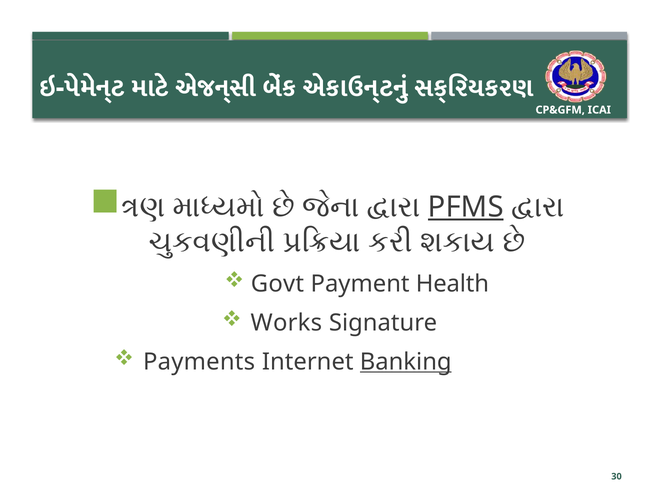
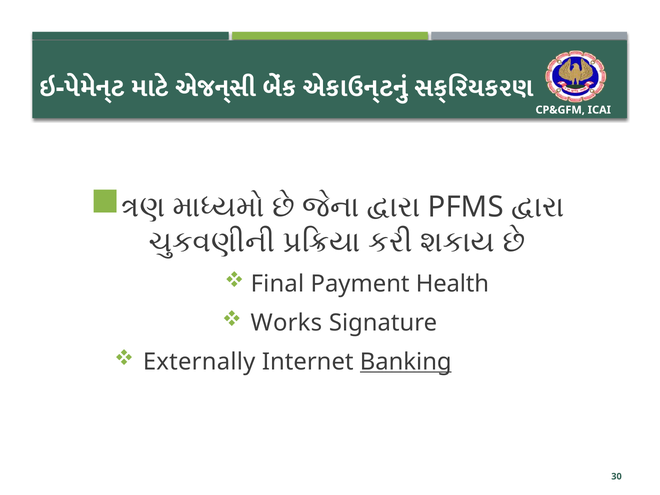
PFMS underline: present -> none (466, 207)
Govt: Govt -> Final (277, 284)
Payments: Payments -> Externally (199, 362)
